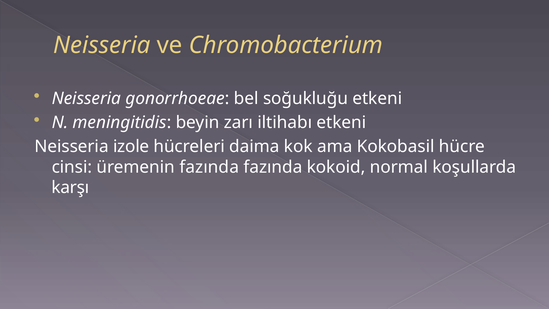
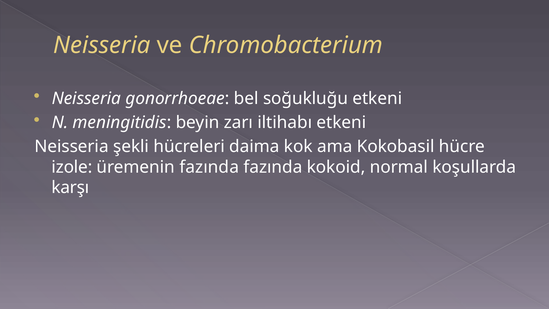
izole: izole -> şekli (131, 146)
cinsi: cinsi -> izole (72, 167)
